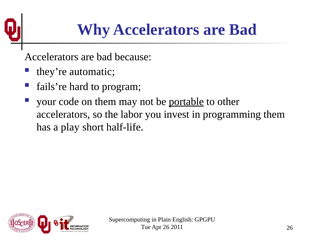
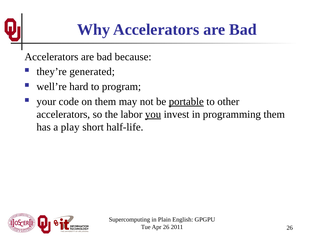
automatic: automatic -> generated (92, 72)
fails’re: fails’re -> well’re (52, 87)
you underline: none -> present (153, 114)
